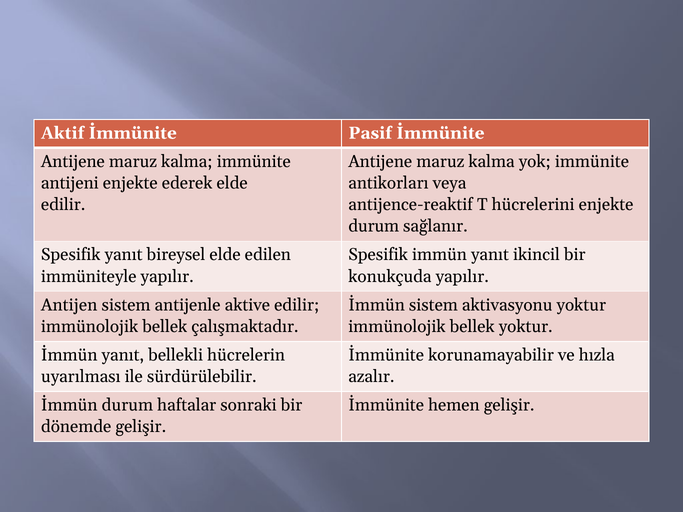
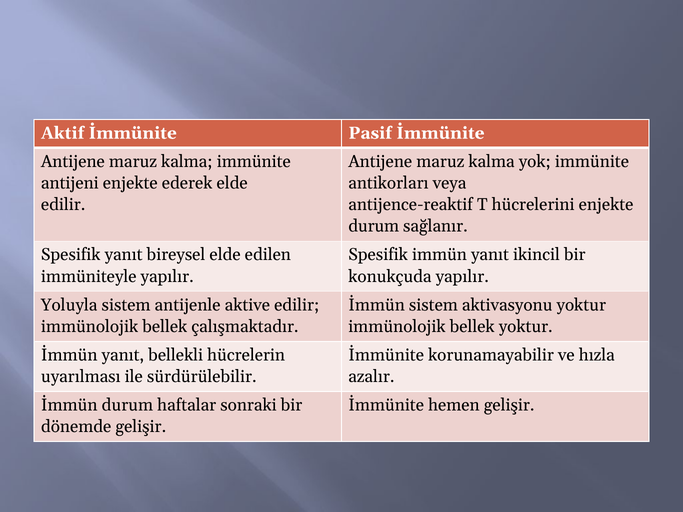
Antijen: Antijen -> Yoluyla (69, 305)
